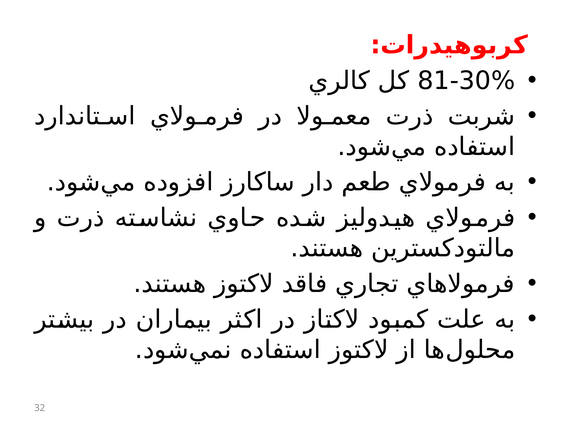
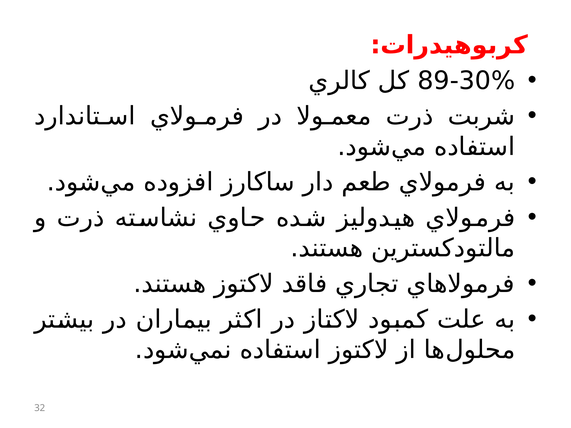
81-30%: 81-30% -> 89-30% (466, 81)
